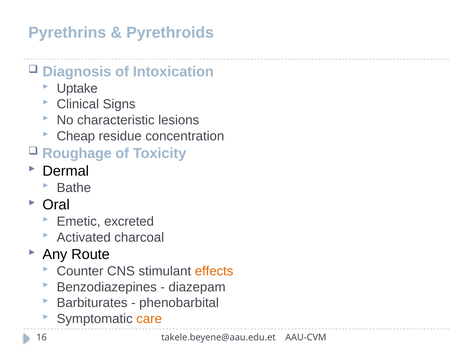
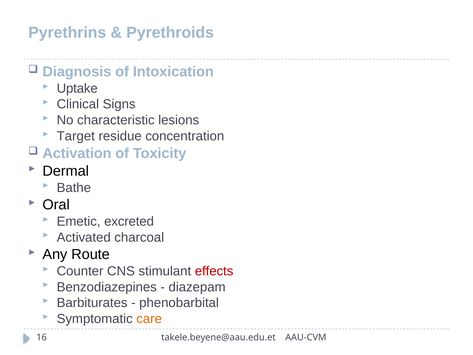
Cheap: Cheap -> Target (76, 136)
Roughage: Roughage -> Activation (77, 153)
effects colour: orange -> red (214, 271)
